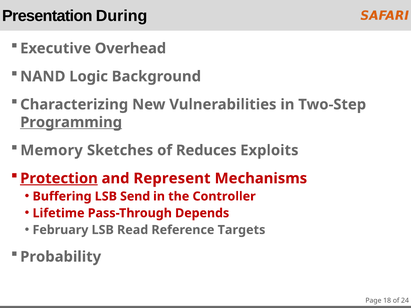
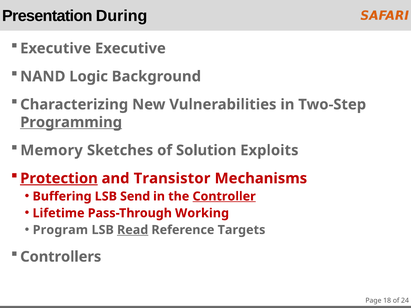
Executive Overhead: Overhead -> Executive (130, 48)
Reduces: Reduces -> Solution (206, 150)
Represent: Represent -> Transistor (172, 179)
Controller underline: none -> present (224, 197)
Depends: Depends -> Working (202, 213)
February: February -> Program (60, 230)
Read underline: none -> present (133, 230)
Probability: Probability -> Controllers (61, 257)
